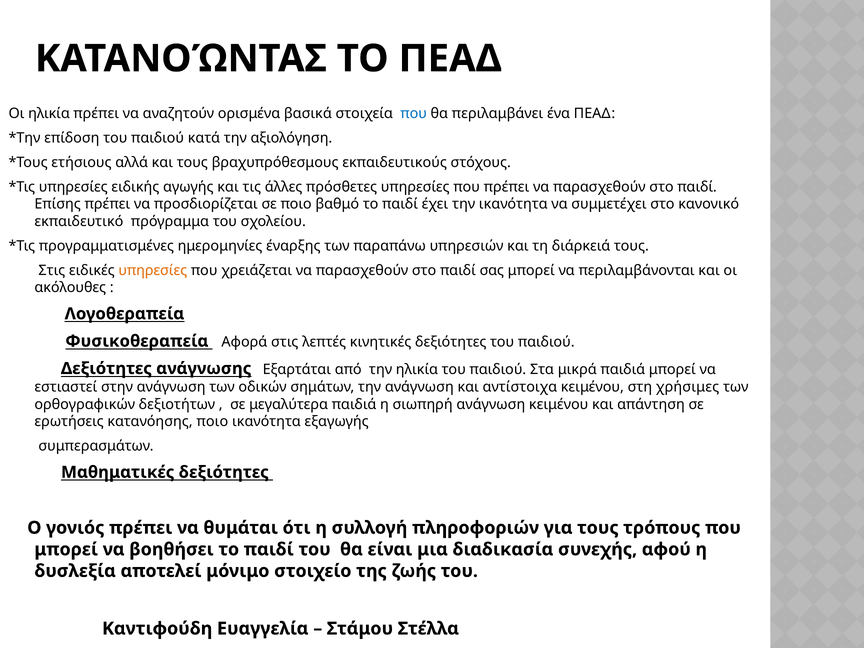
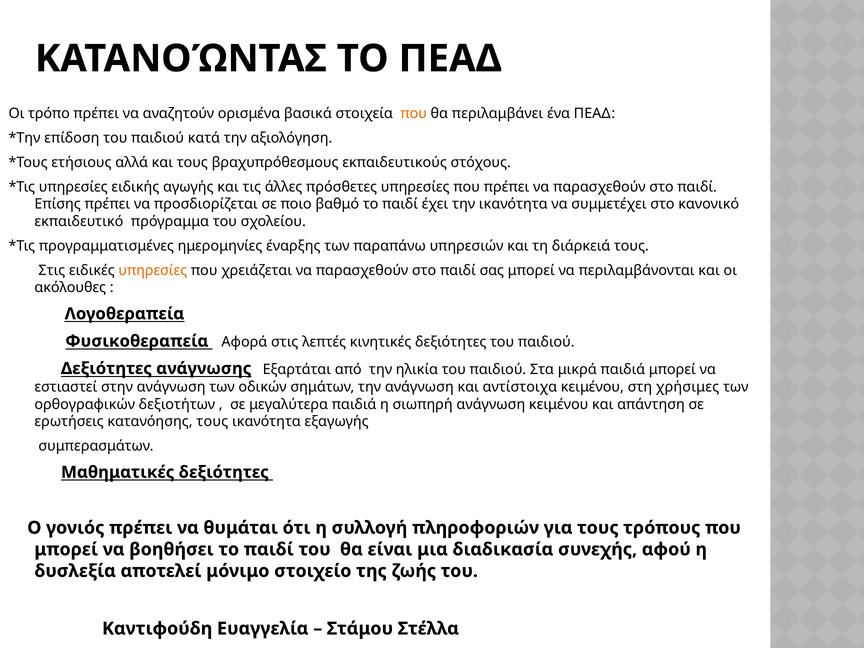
Οι ηλικία: ηλικία -> τρόπο (49, 113)
που colour: blue -> orange (414, 113)
κατανόησης ποιο: ποιο -> τους (212, 422)
